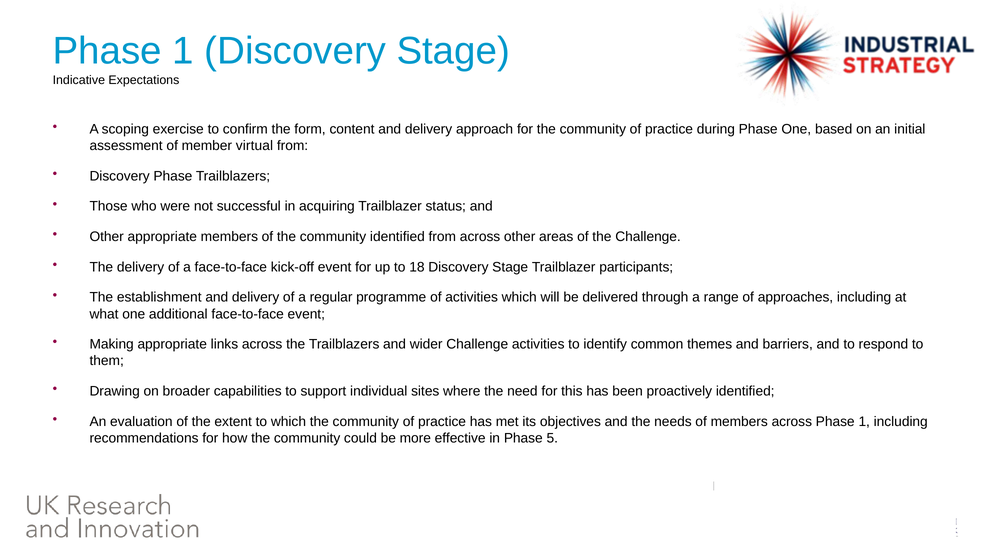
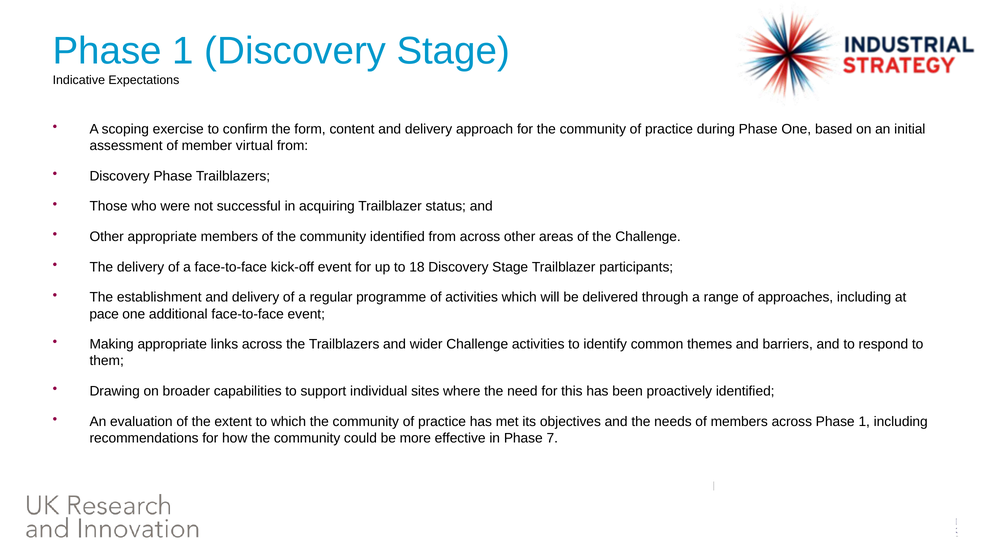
what: what -> pace (104, 314)
5: 5 -> 7 (552, 438)
